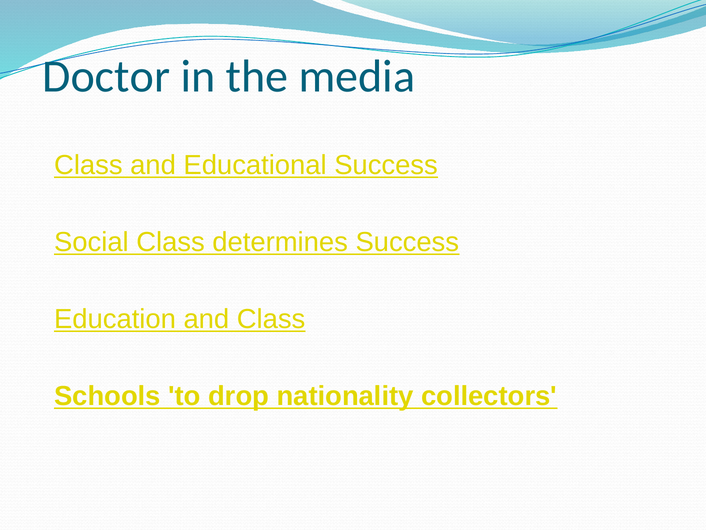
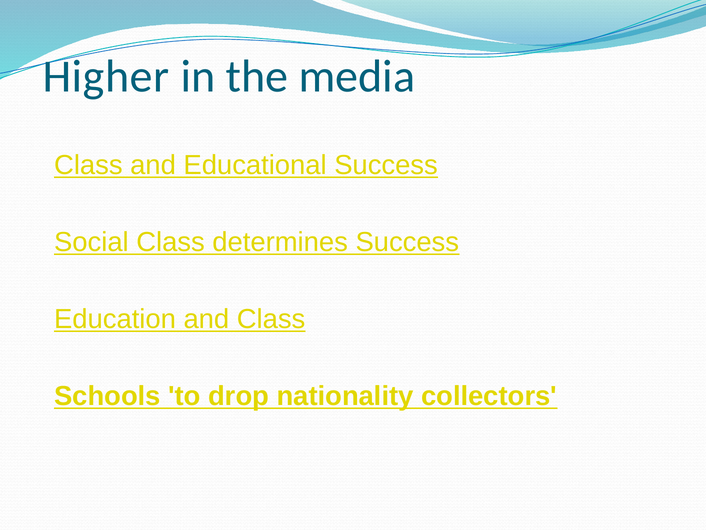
Doctor: Doctor -> Higher (106, 77)
